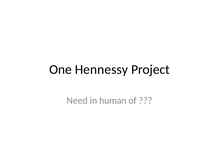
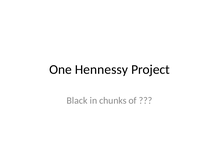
Need: Need -> Black (77, 101)
human: human -> chunks (113, 101)
